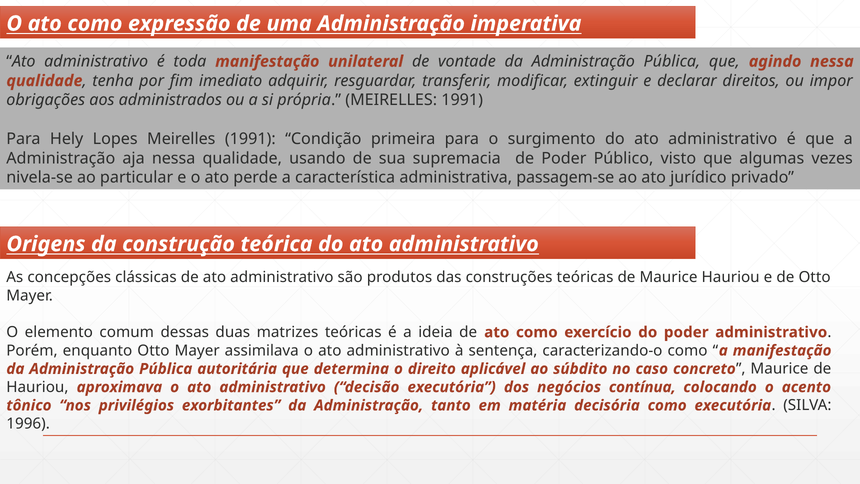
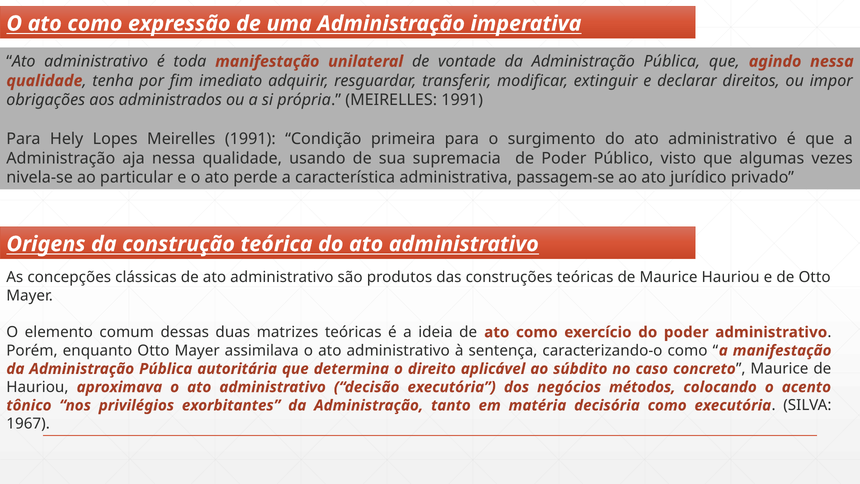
contínua: contínua -> métodos (642, 387)
1996: 1996 -> 1967 (28, 424)
